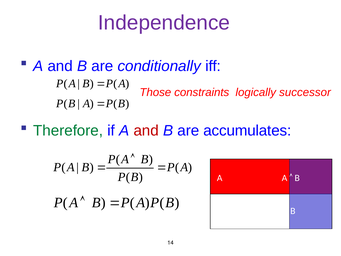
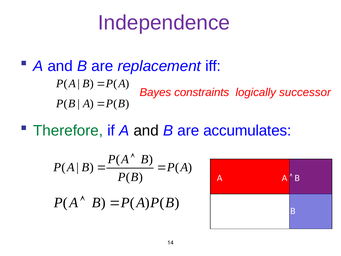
conditionally: conditionally -> replacement (159, 66)
Those: Those -> Bayes (155, 92)
and colour: red -> black (146, 131)
